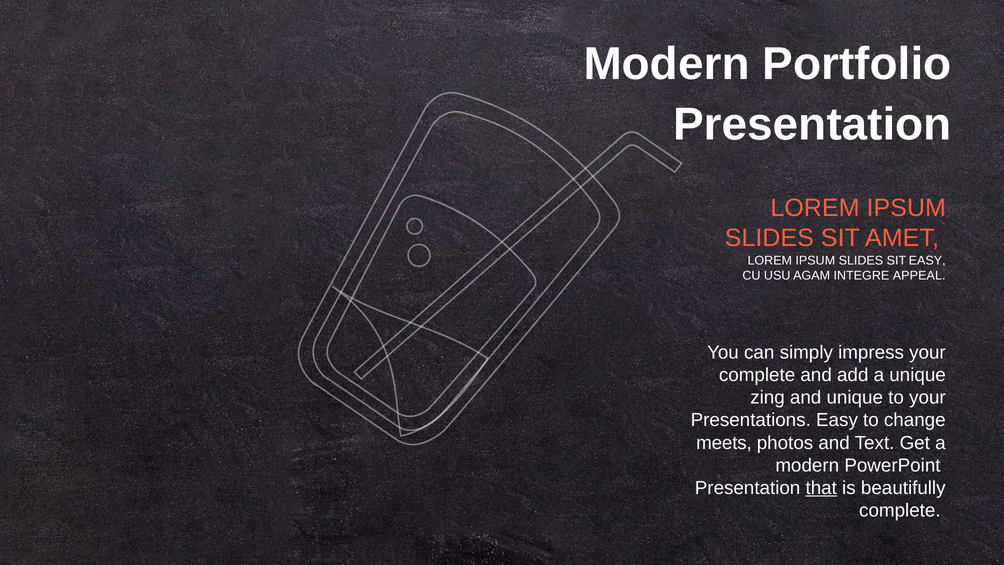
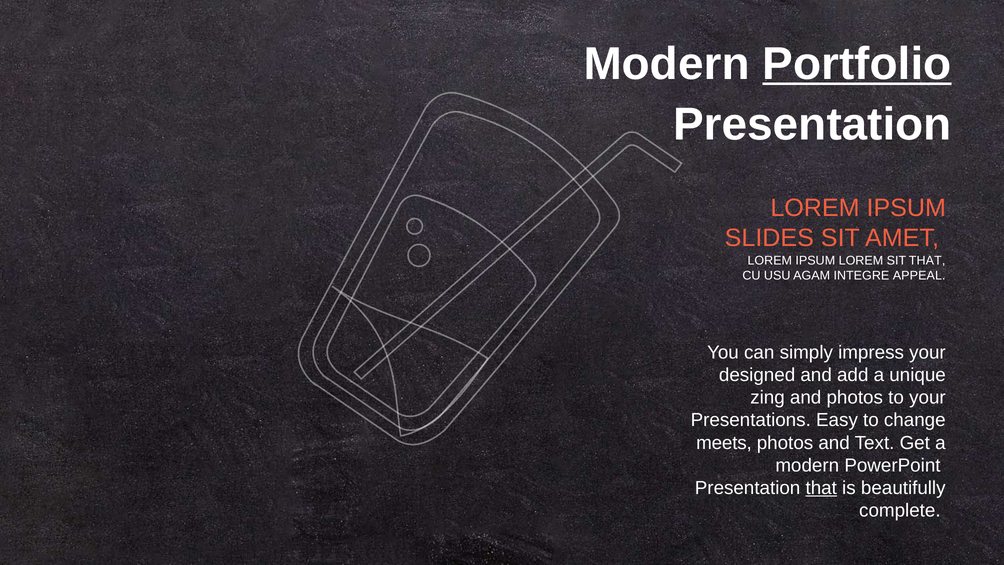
Portfolio underline: none -> present (857, 64)
SLIDES: SLIDES -> LOREM (861, 260)
SIT EASY: EASY -> THAT (927, 260)
complete: complete -> designed (757, 375)
and unique: unique -> photos (855, 397)
